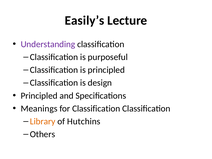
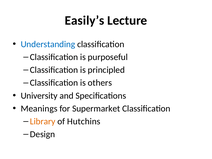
Understanding colour: purple -> blue (48, 44)
design: design -> others (100, 83)
Principled: Principled -> University (39, 96)
for Classification: Classification -> Supermarket (96, 109)
Others: Others -> Design (42, 134)
